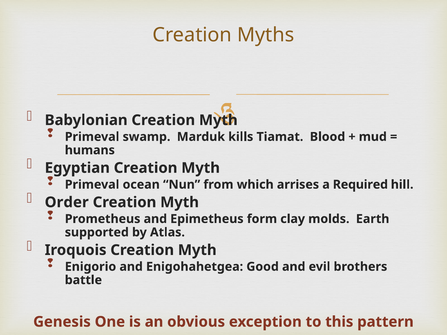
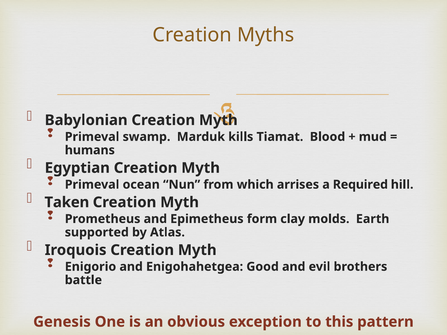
Order: Order -> Taken (67, 202)
